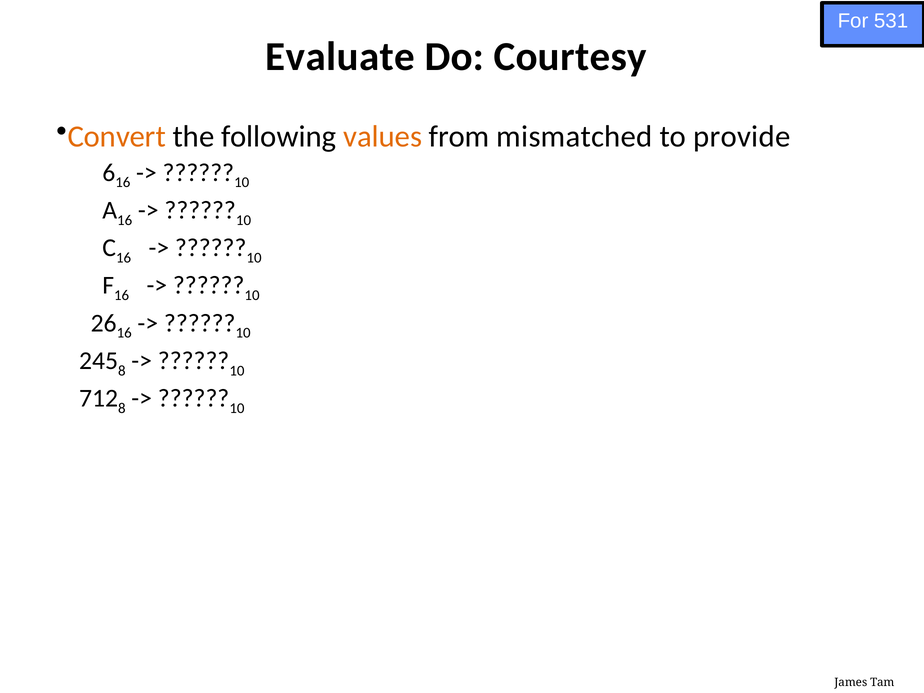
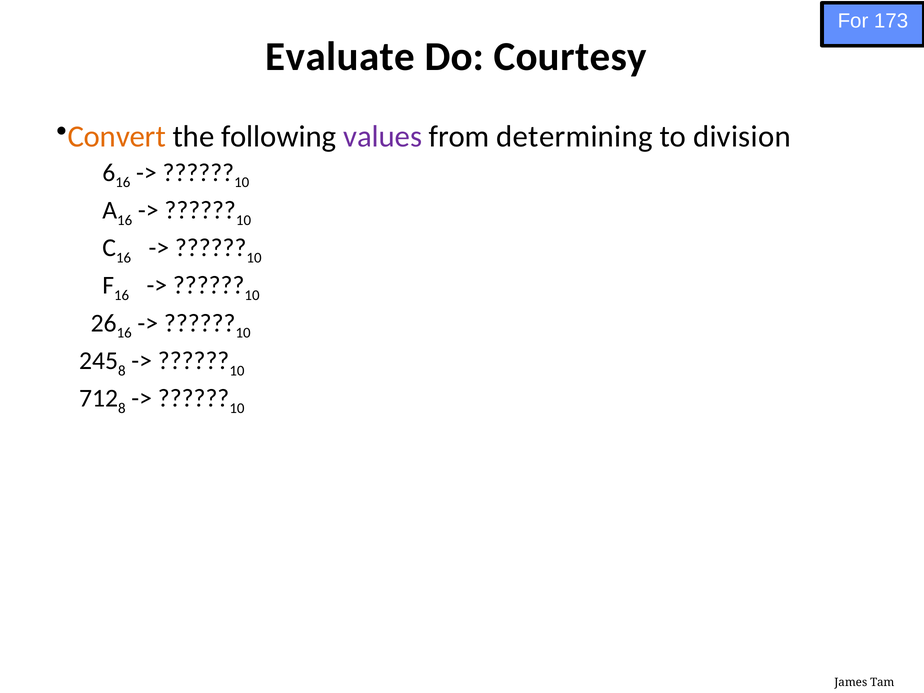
531: 531 -> 173 (891, 21)
values colour: orange -> purple (383, 136)
mismatched: mismatched -> determining (574, 136)
provide: provide -> division (742, 136)
